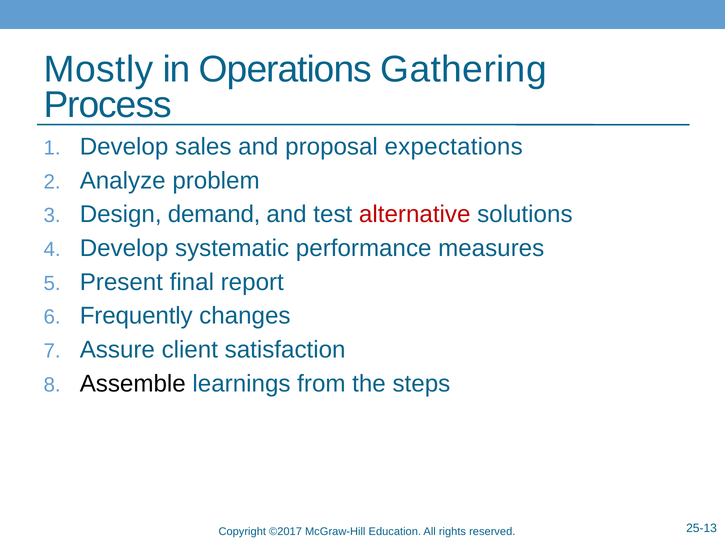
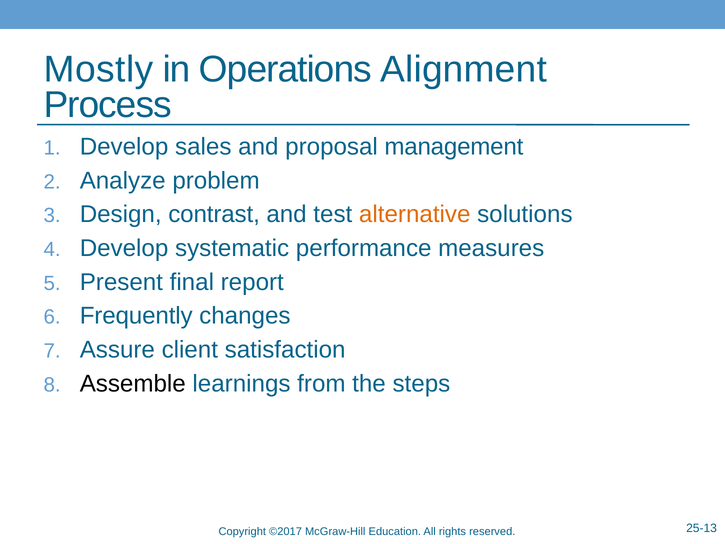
Gathering: Gathering -> Alignment (464, 69)
expectations: expectations -> management (454, 147)
demand: demand -> contrast (214, 214)
alternative colour: red -> orange (415, 214)
